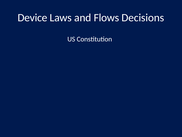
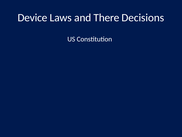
Flows: Flows -> There (106, 18)
